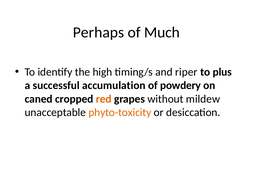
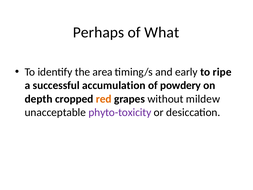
Much: Much -> What (162, 32)
high: high -> area (103, 72)
riper: riper -> early (186, 72)
plus: plus -> ripe (222, 72)
caned: caned -> depth (39, 99)
phyto-toxicity colour: orange -> purple (120, 112)
